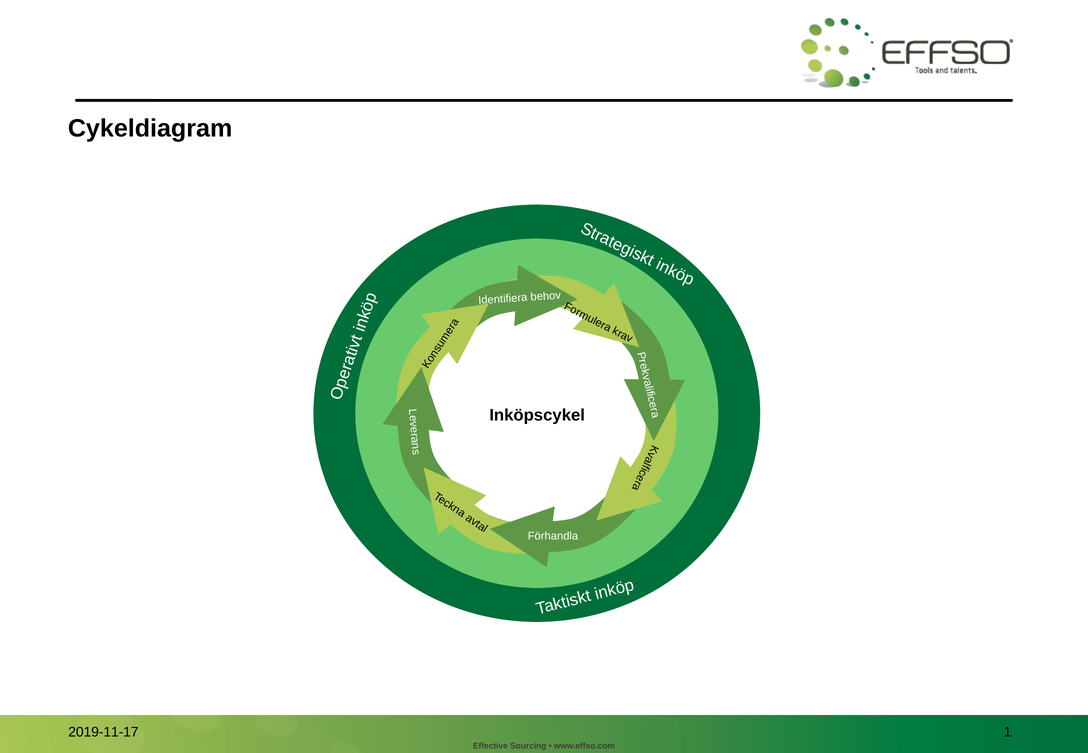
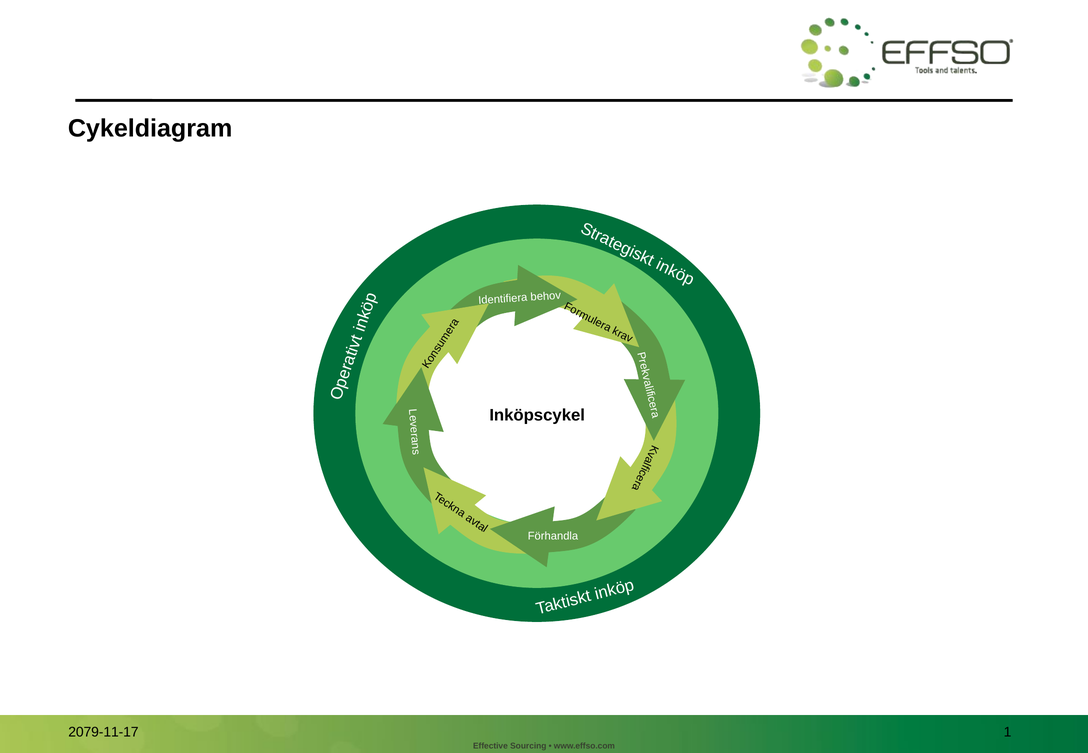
2019-11-17: 2019-11-17 -> 2079-11-17 (103, 732)
